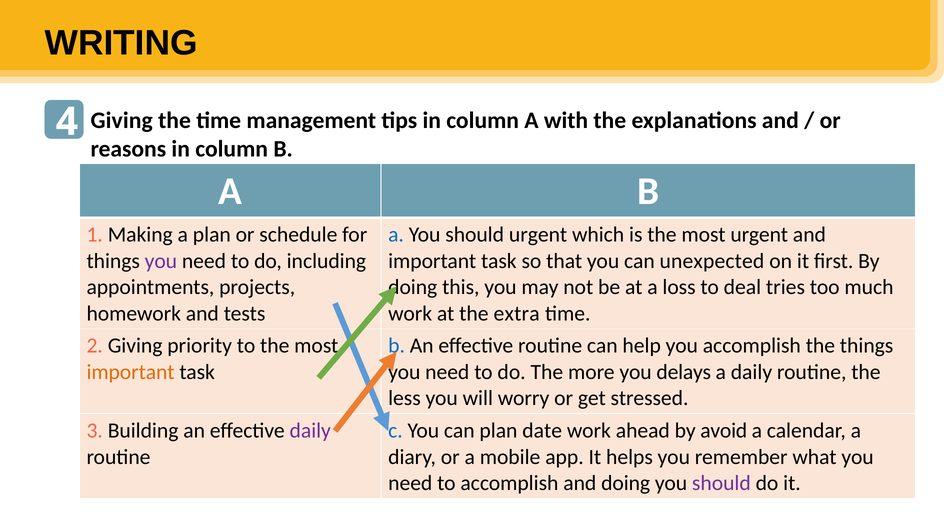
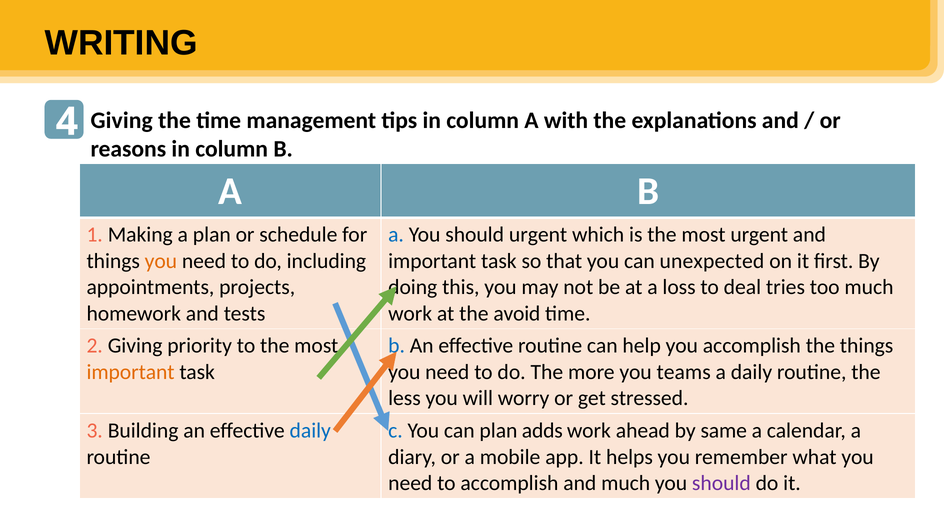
you colour: purple -> orange (161, 261)
extra: extra -> avoid (517, 314)
delays: delays -> teams (684, 372)
daily colour: purple -> blue (310, 431)
date: date -> adds (542, 431)
avoid: avoid -> same (724, 431)
and doing: doing -> much (626, 483)
